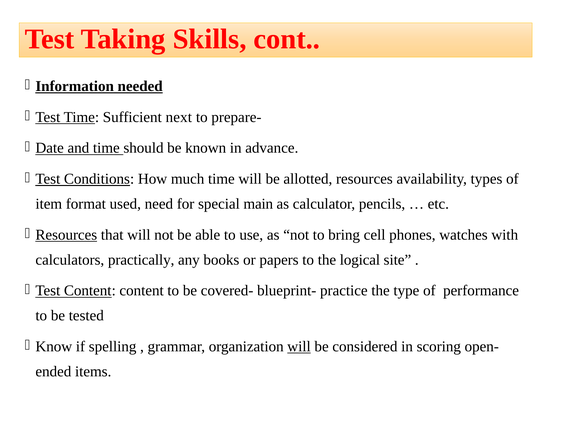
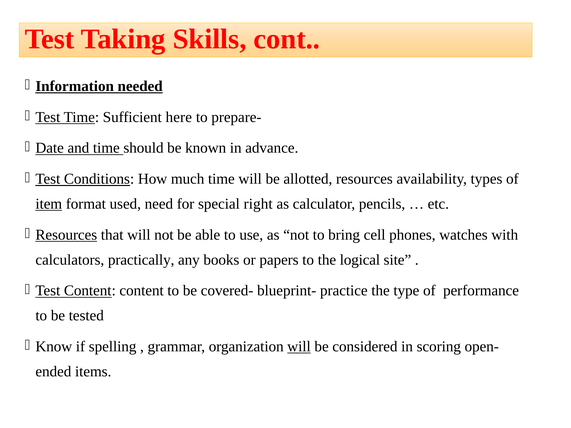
next: next -> here (179, 117)
item underline: none -> present (49, 204)
main: main -> right (258, 204)
